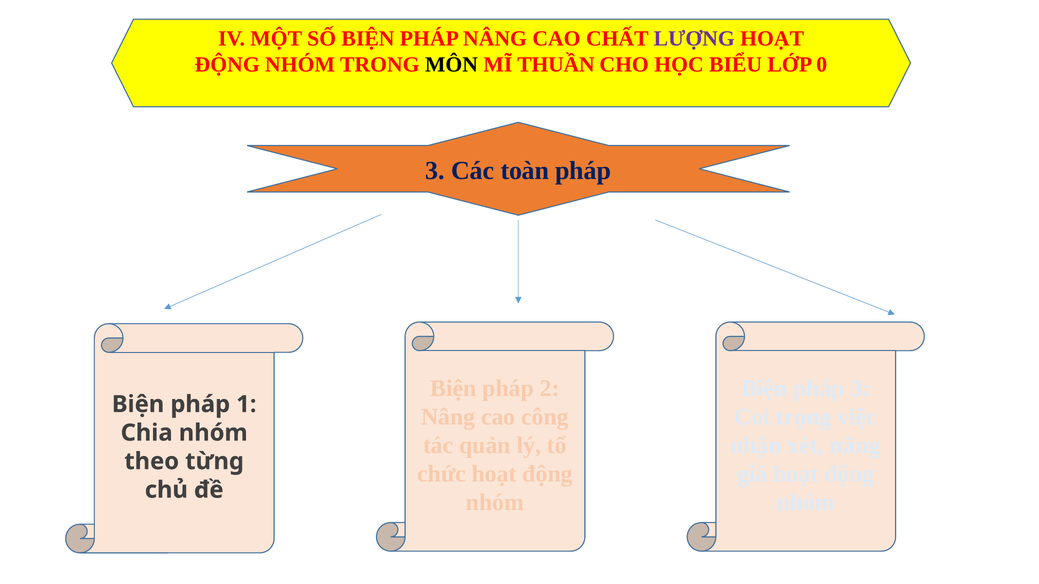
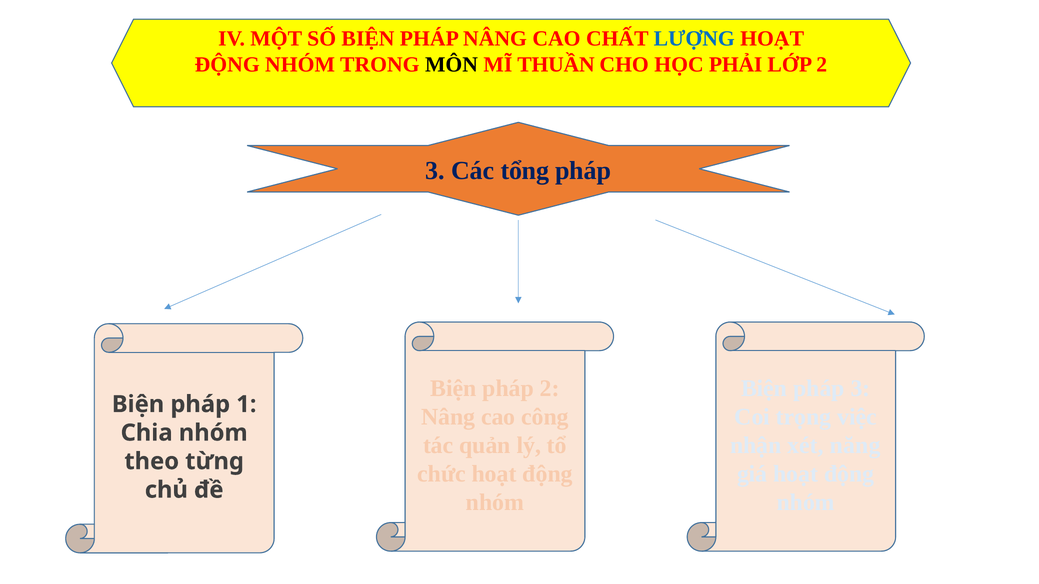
LƯỢNG colour: purple -> blue (694, 39)
BIỂU: BIỂU -> PHẢI (736, 65)
LỚP 0: 0 -> 2 (822, 65)
toàn: toàn -> tổng (525, 171)
